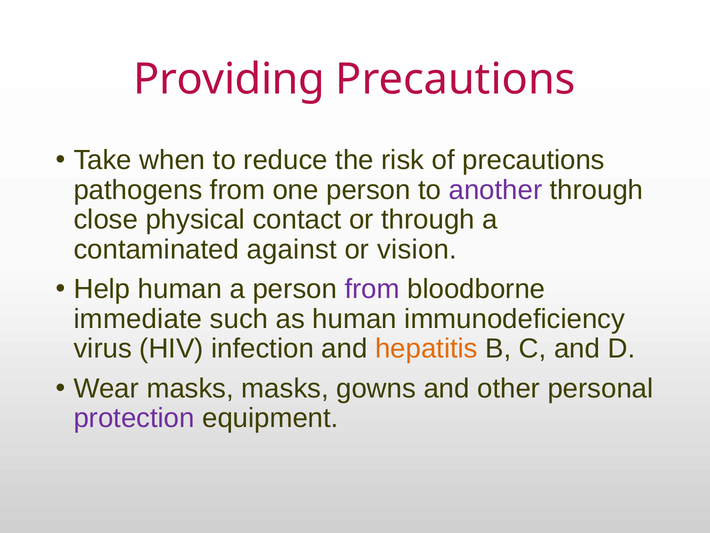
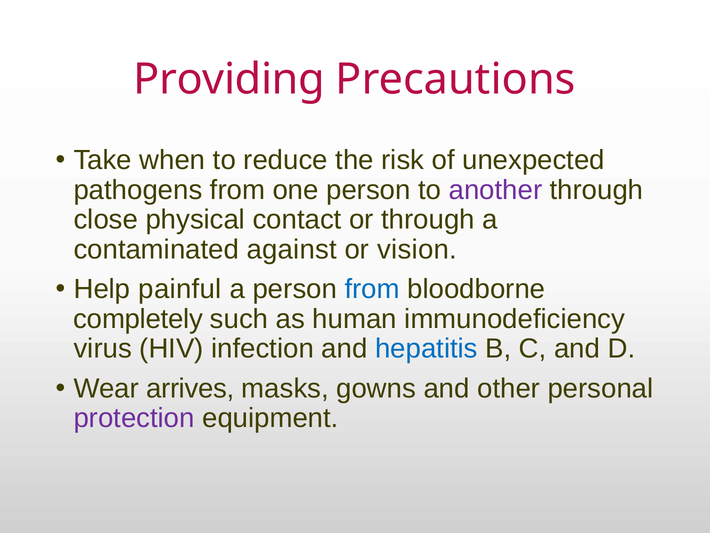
of precautions: precautions -> unexpected (534, 160)
Help human: human -> painful (180, 289)
from colour: purple -> blue (372, 289)
immediate: immediate -> completely (138, 319)
hepatitis colour: orange -> blue (426, 348)
Wear masks: masks -> arrives (190, 388)
